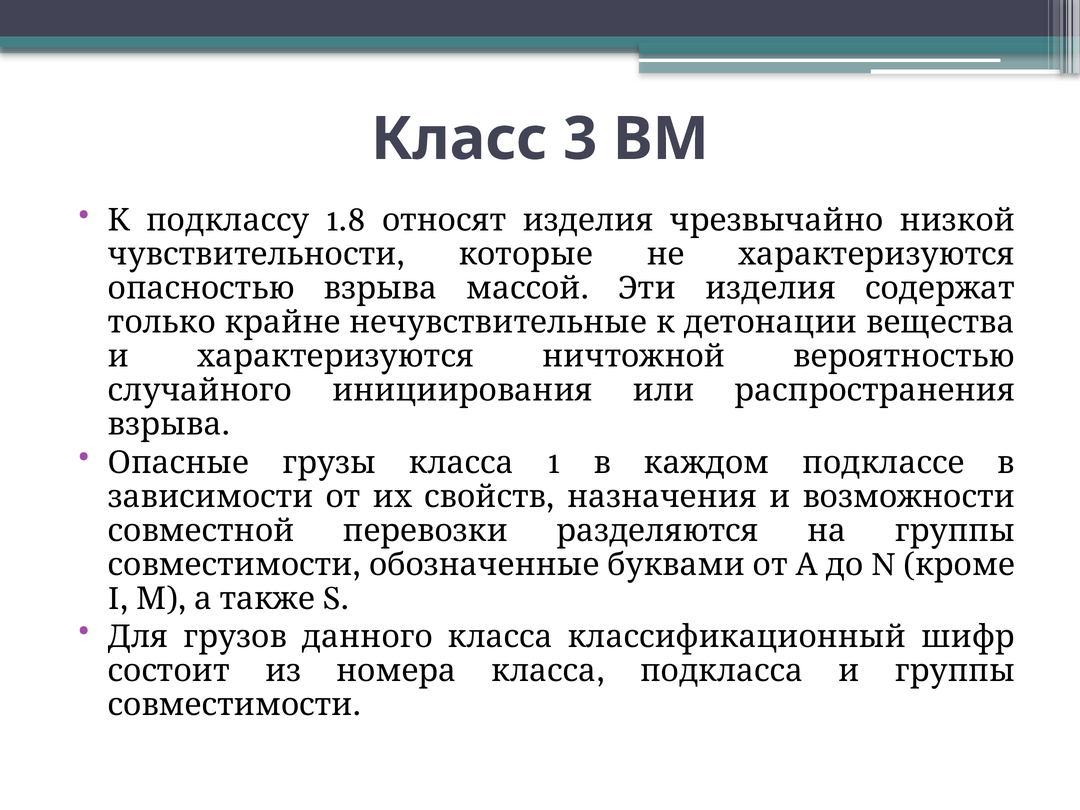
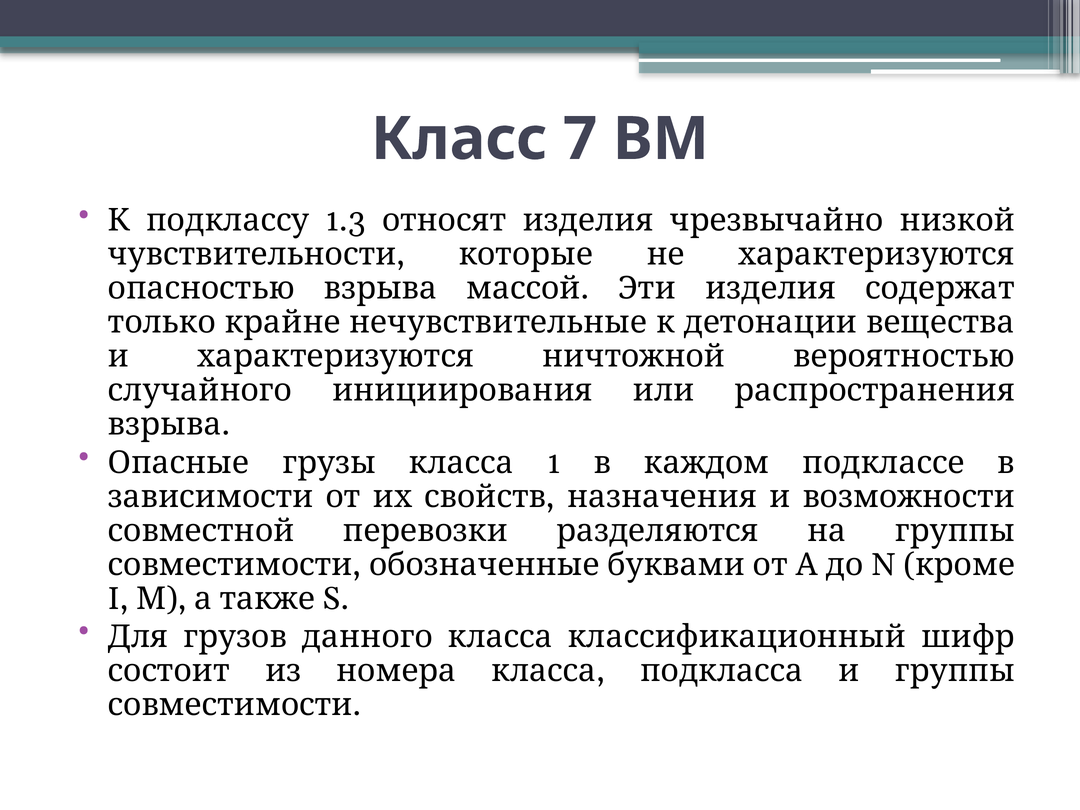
3: 3 -> 7 (580, 139)
1.8: 1.8 -> 1.3 (346, 220)
